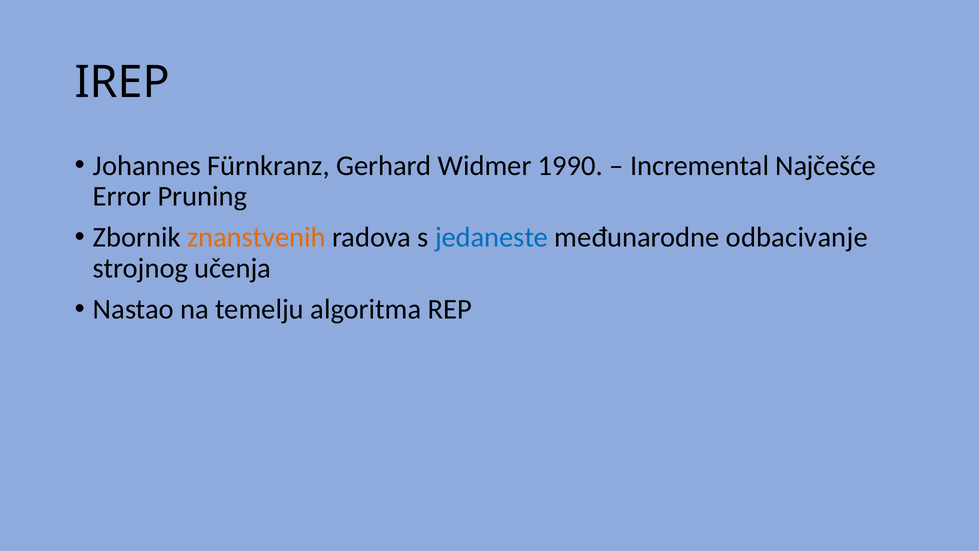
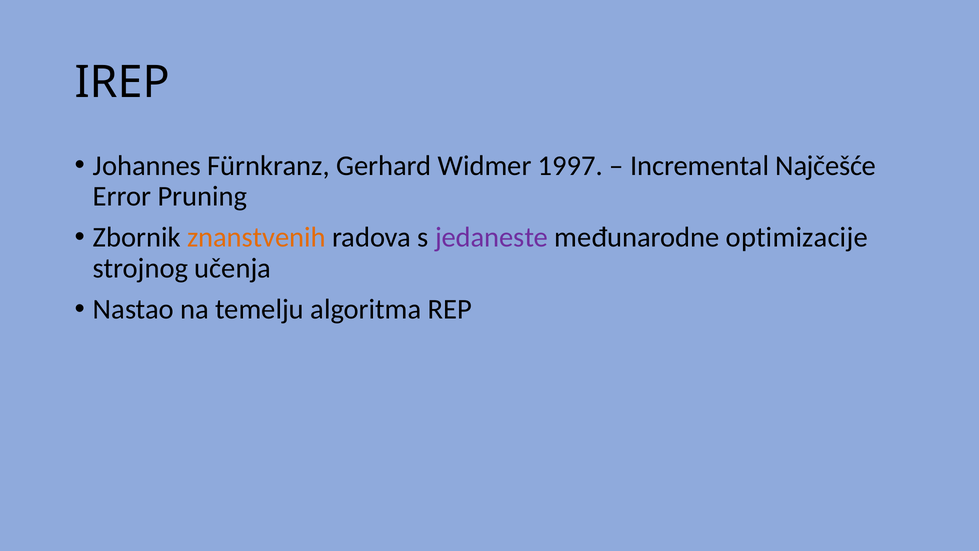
1990: 1990 -> 1997 (570, 166)
jedaneste colour: blue -> purple (492, 237)
odbacivanje: odbacivanje -> optimizacije (797, 237)
